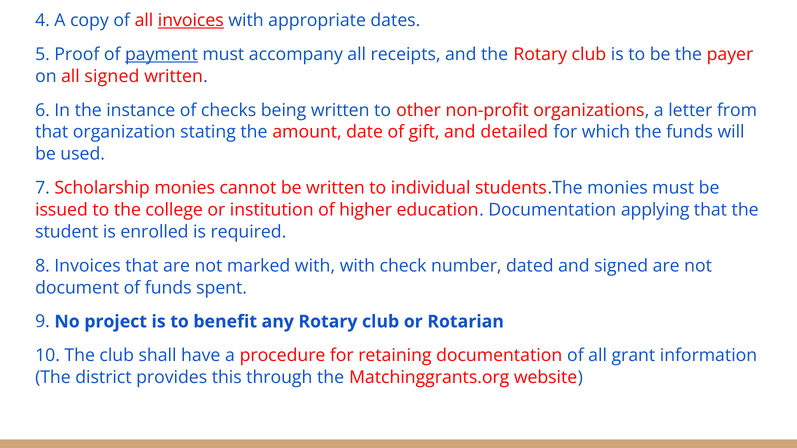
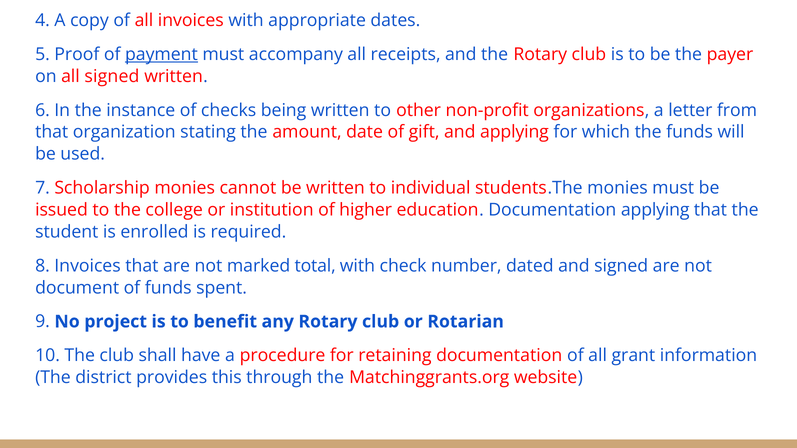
invoices underline: present -> none (191, 21)
and detailed: detailed -> applying (514, 132)
marked with: with -> total (315, 266)
